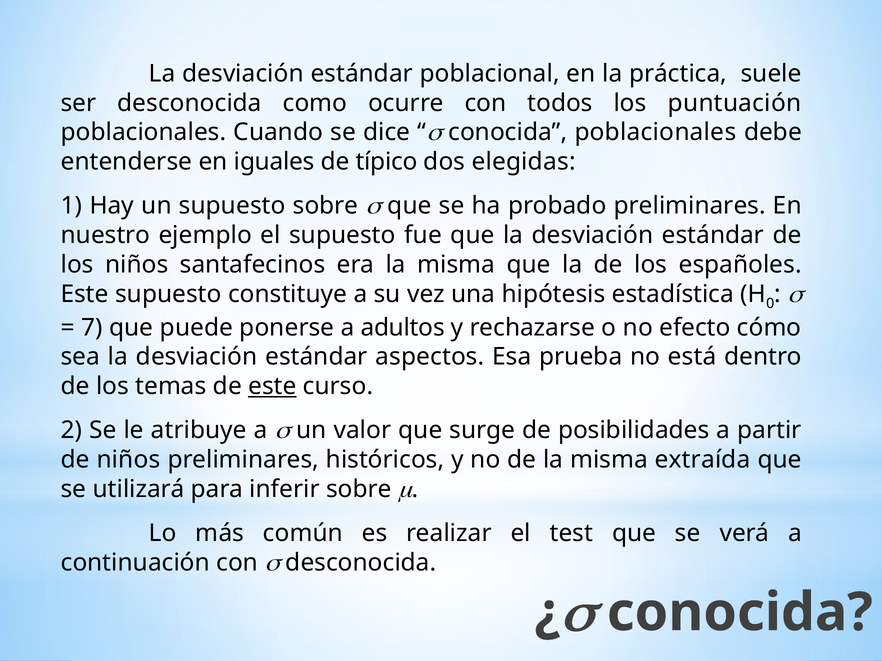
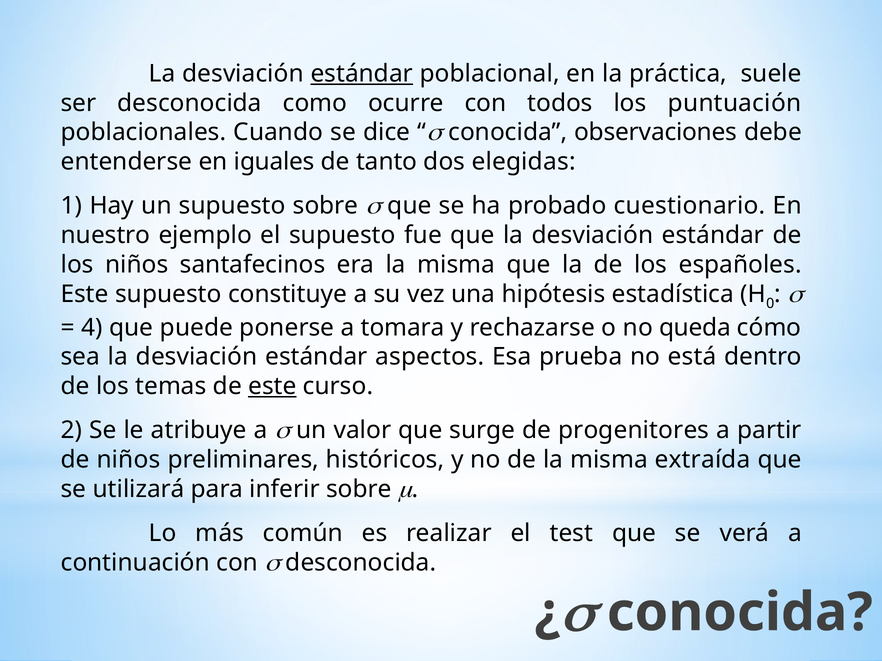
estándar underline: none -> present (362, 74)
conocida poblacionales: poblacionales -> observaciones (656, 133)
típico: típico -> tanto (387, 162)
probado preliminares: preliminares -> cuestionario (690, 206)
7: 7 -> 4 (92, 328)
adultos: adultos -> tomara (403, 328)
efecto: efecto -> queda (695, 328)
posibilidades: posibilidades -> progenitores (634, 431)
